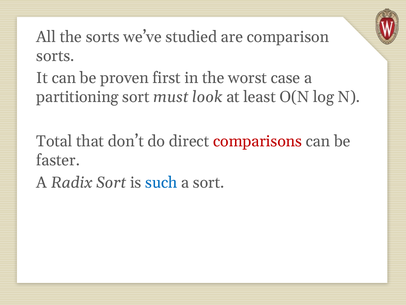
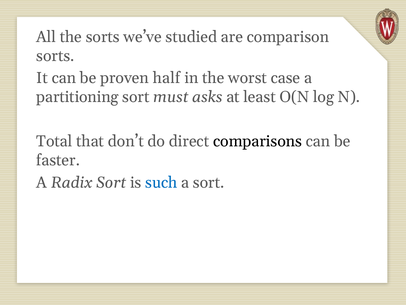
first: first -> half (167, 78)
look: look -> asks (207, 97)
comparisons colour: red -> black (258, 141)
